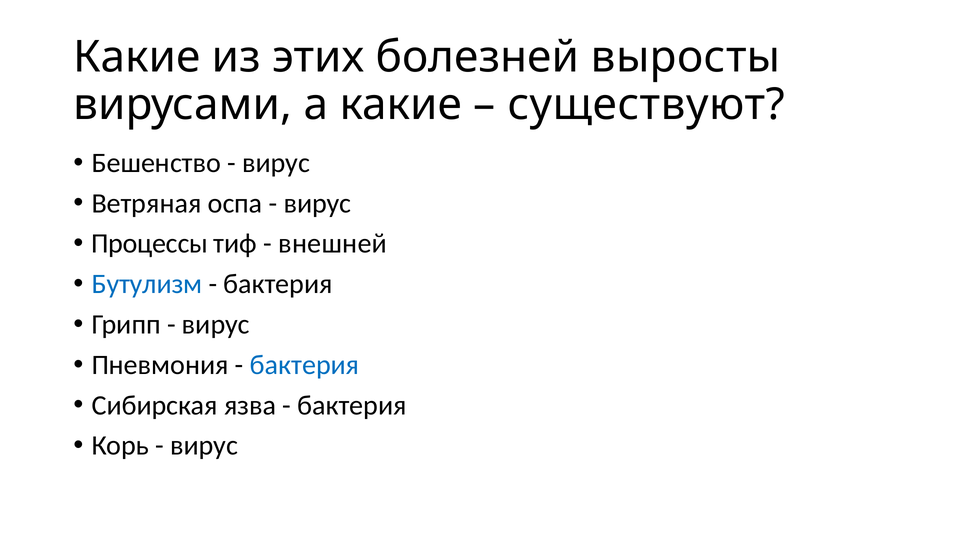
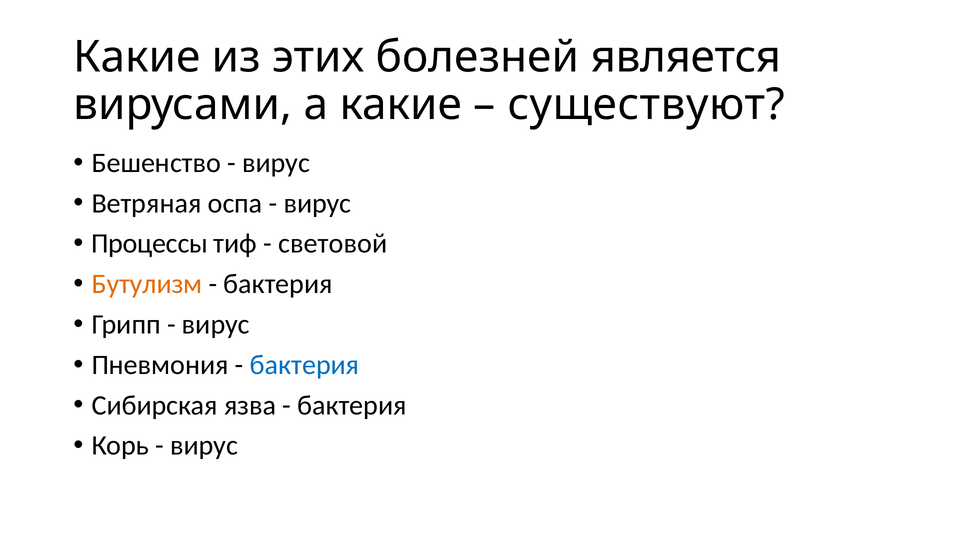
выросты: выросты -> является (686, 57)
внешней: внешней -> световой (333, 244)
Бутулизм colour: blue -> orange (147, 284)
